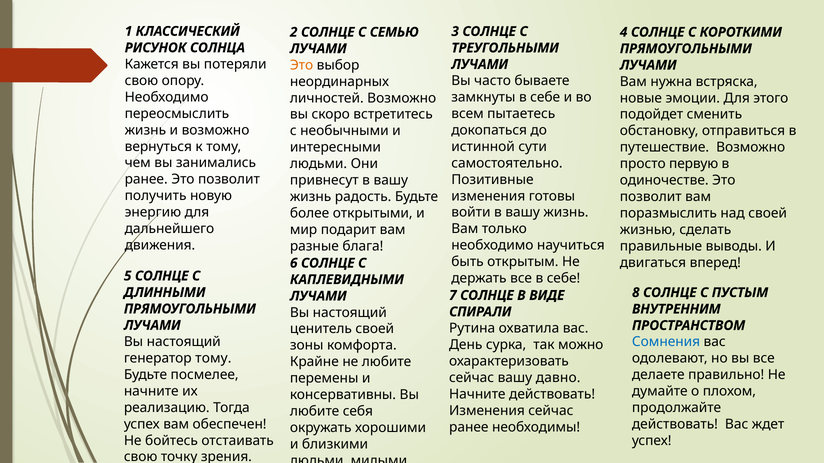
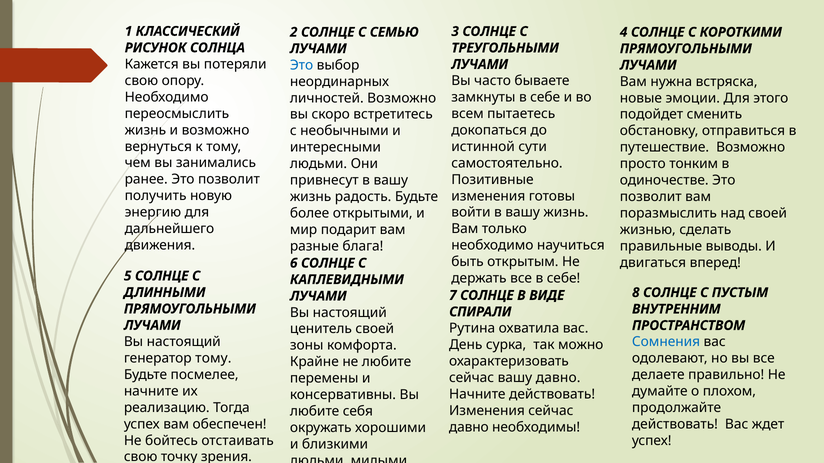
Это colour: orange -> blue (302, 65)
первую: первую -> тонким (694, 164)
ранее: ранее -> давно (469, 427)
